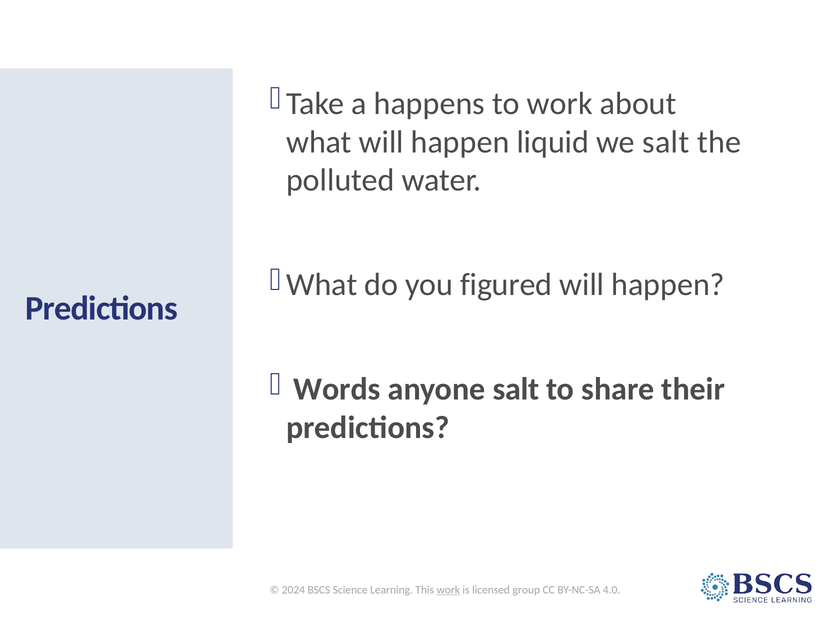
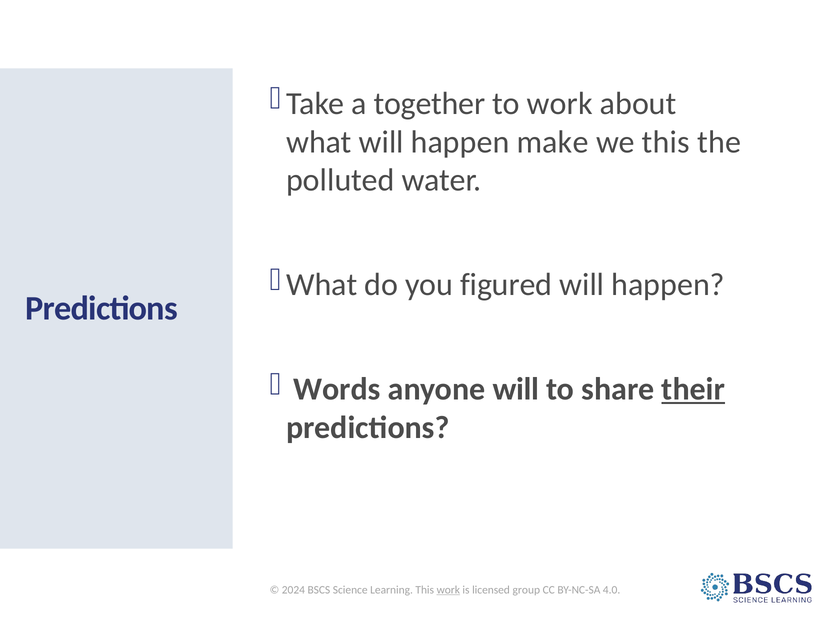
happens: happens -> together (430, 103)
liquid: liquid -> make (553, 142)
we salt: salt -> this (666, 142)
anyone salt: salt -> will (516, 389)
their underline: none -> present (693, 389)
